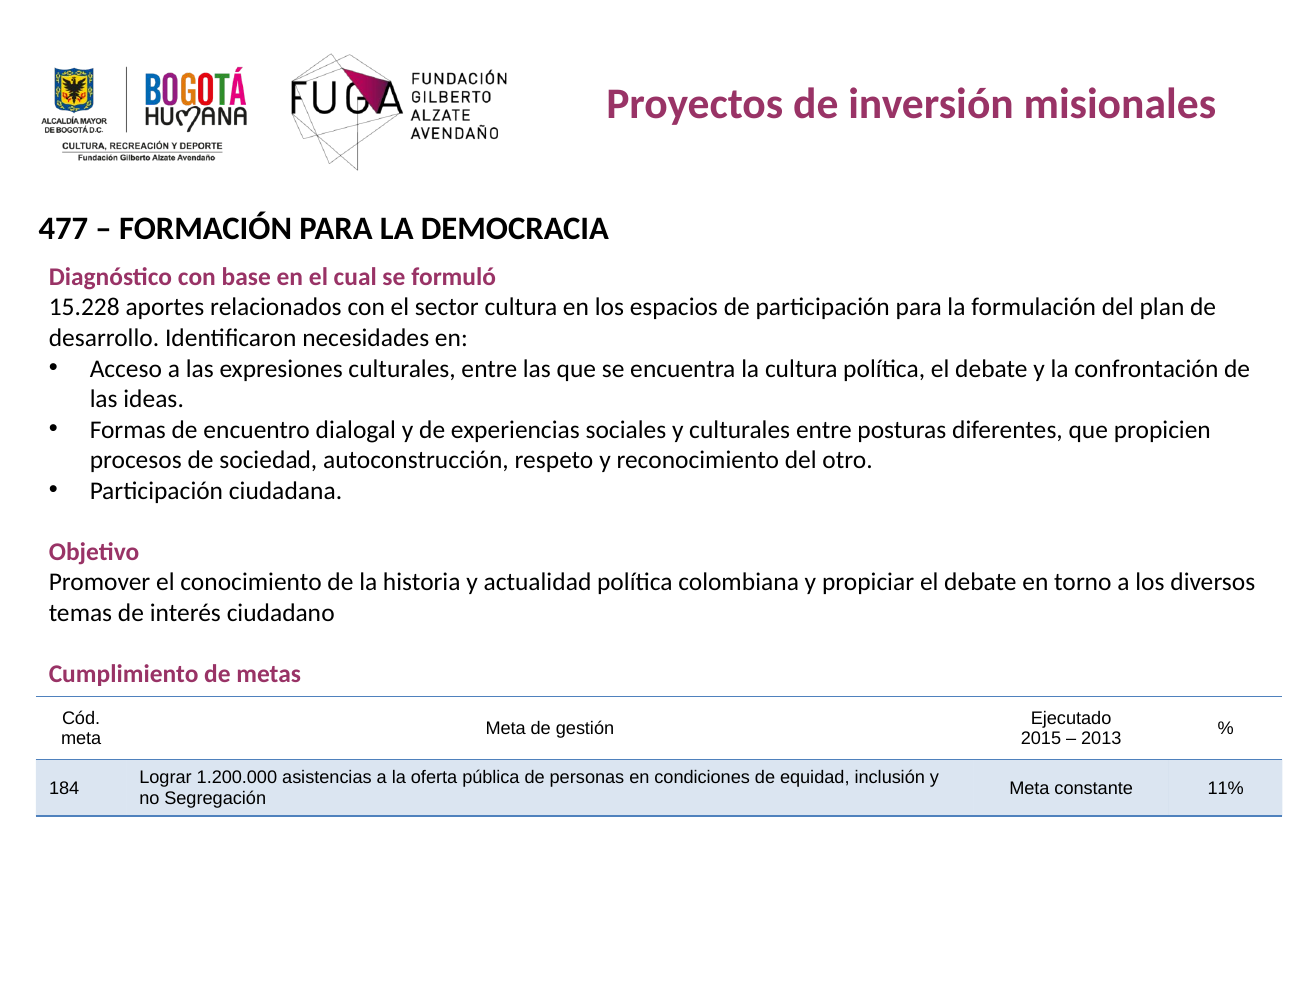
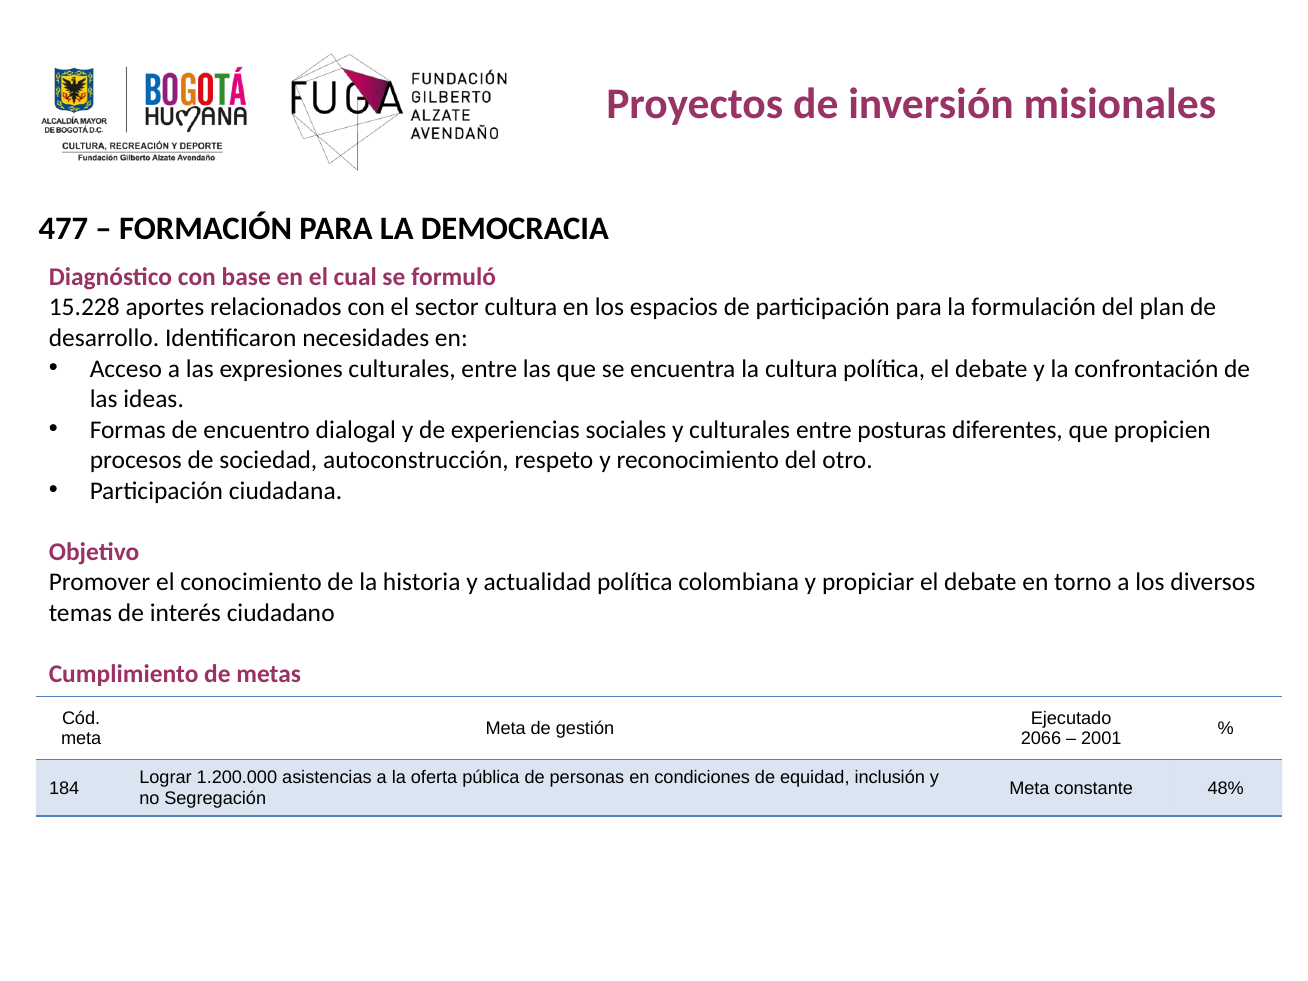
2015: 2015 -> 2066 (1041, 738)
2013: 2013 -> 2001 (1101, 738)
11%: 11% -> 48% (1226, 788)
